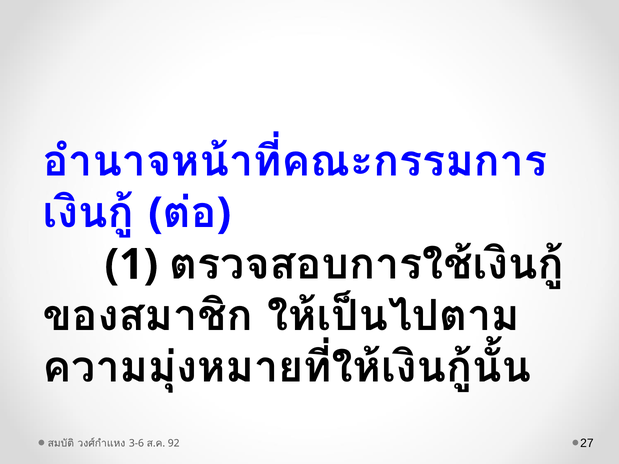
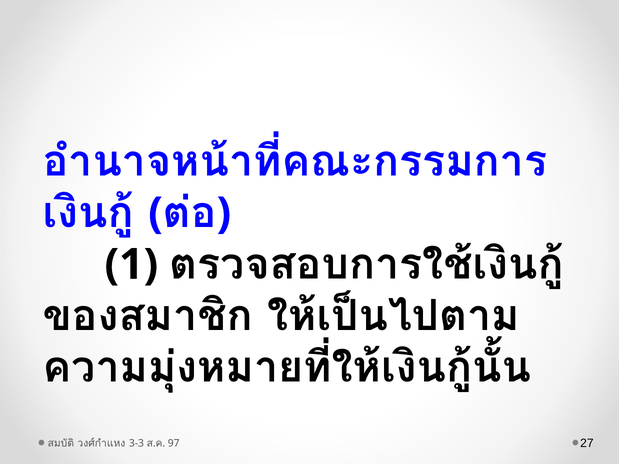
3-6: 3-6 -> 3-3 (136, 443)
92: 92 -> 97 (174, 443)
